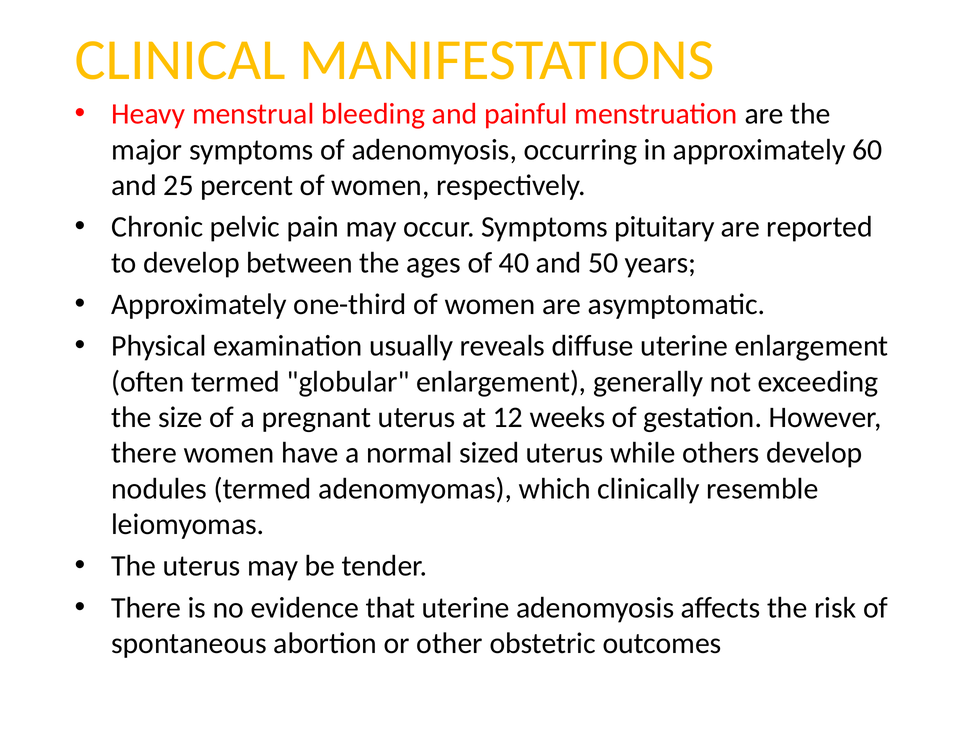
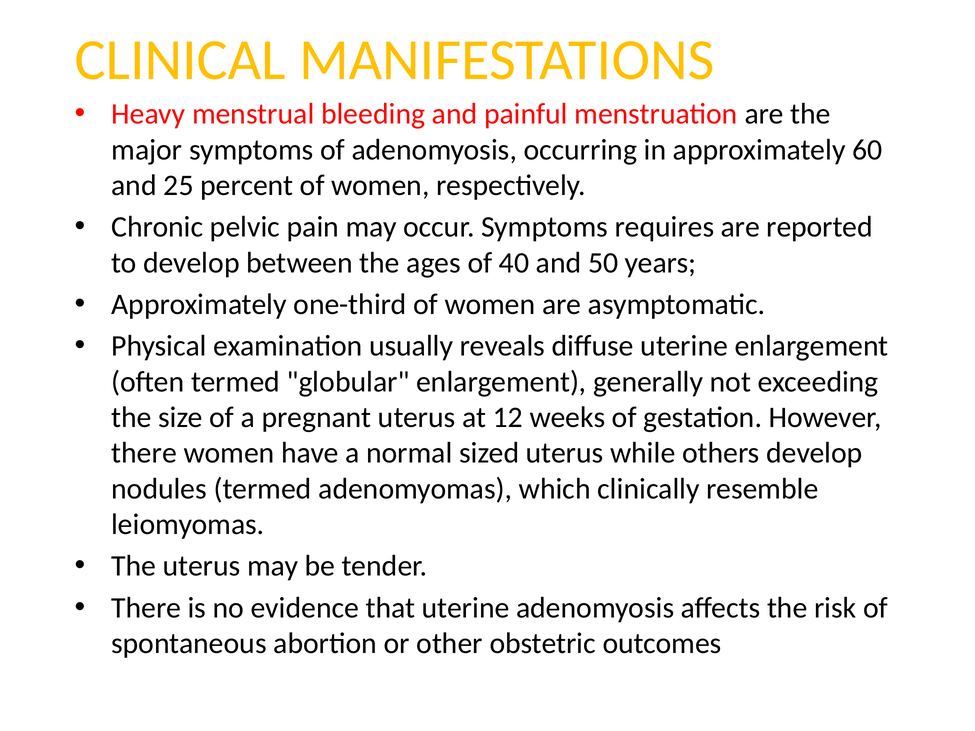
pituitary: pituitary -> requires (664, 227)
